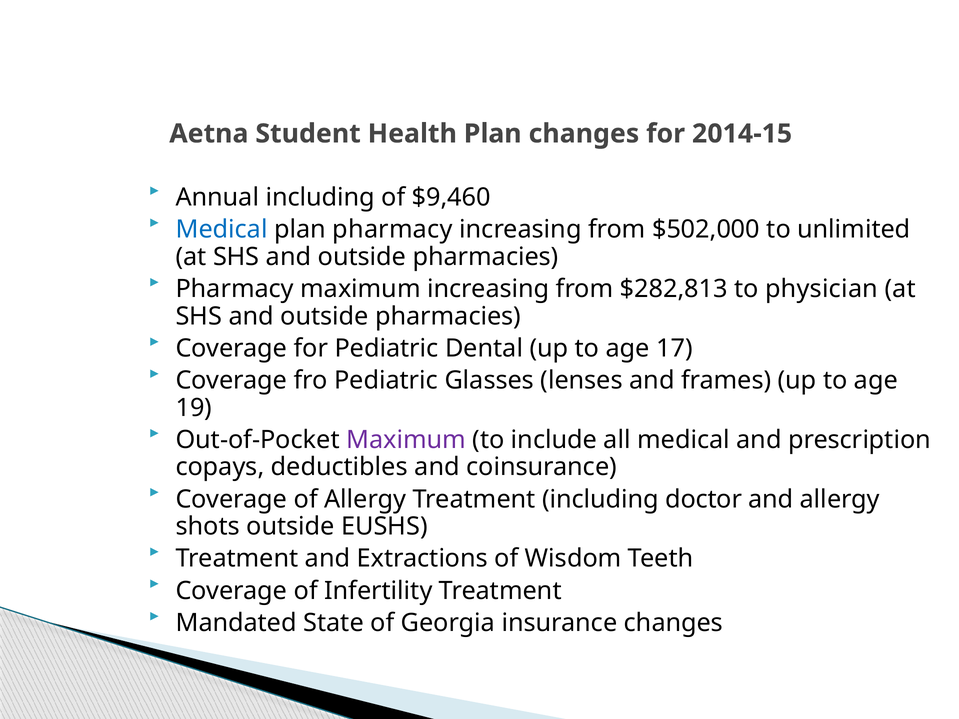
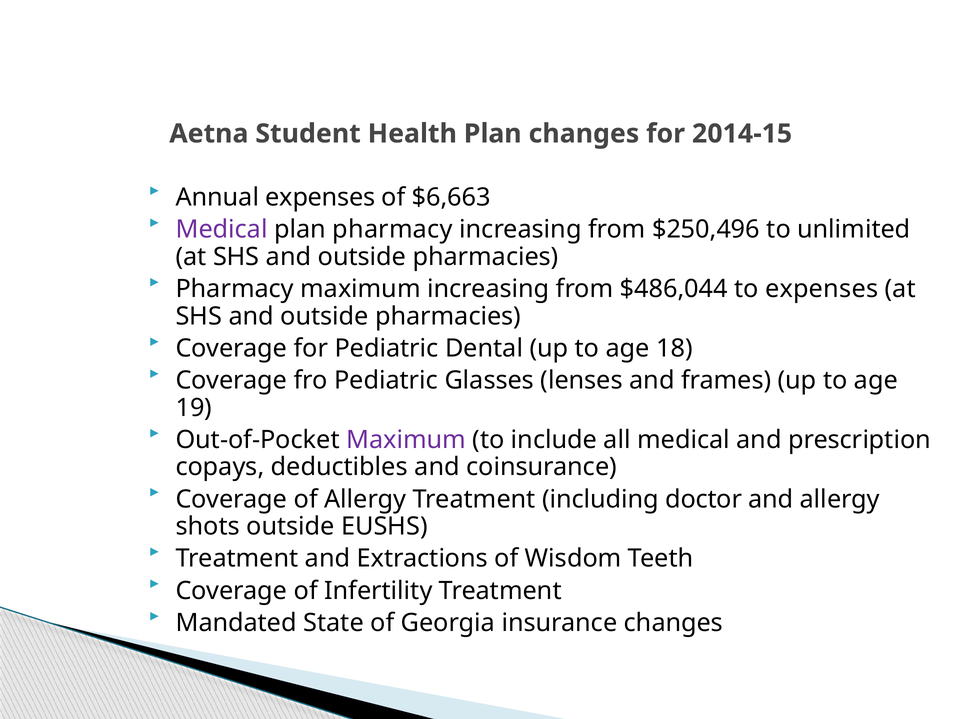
Annual including: including -> expenses (320, 197)
$9,460: $9,460 -> $6,663 (451, 197)
Medical colour: blue -> purple (222, 230)
$502,000: $502,000 -> $250,496 (706, 230)
$282,813: $282,813 -> $486,044 (674, 289)
to physician: physician -> expenses (822, 289)
17: 17 -> 18 (674, 348)
